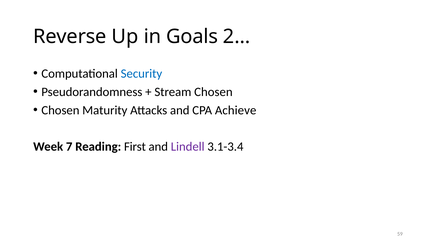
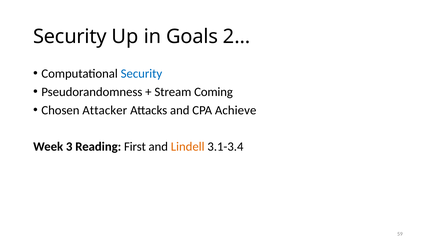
Reverse: Reverse -> Security (70, 37)
Stream Chosen: Chosen -> Coming (213, 92)
Maturity: Maturity -> Attacker (105, 110)
7: 7 -> 3 (69, 147)
Lindell colour: purple -> orange (188, 147)
